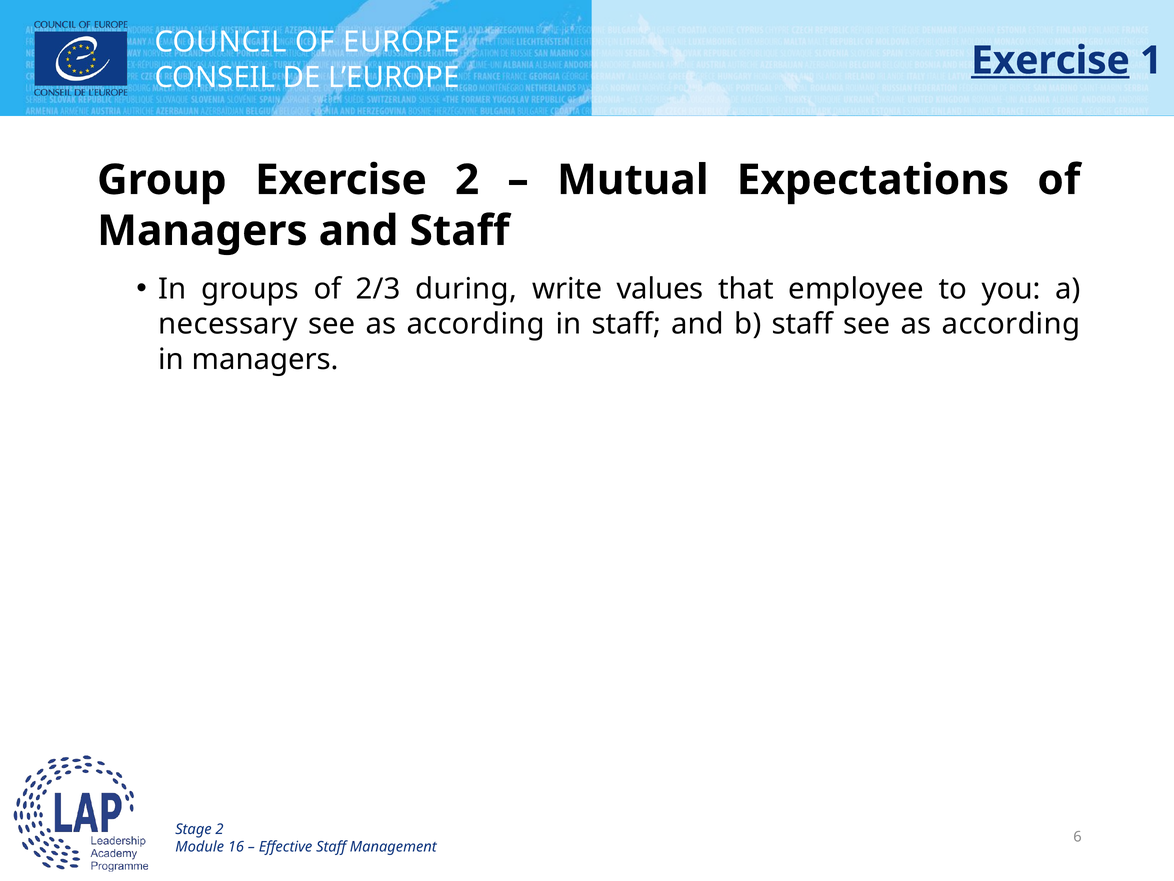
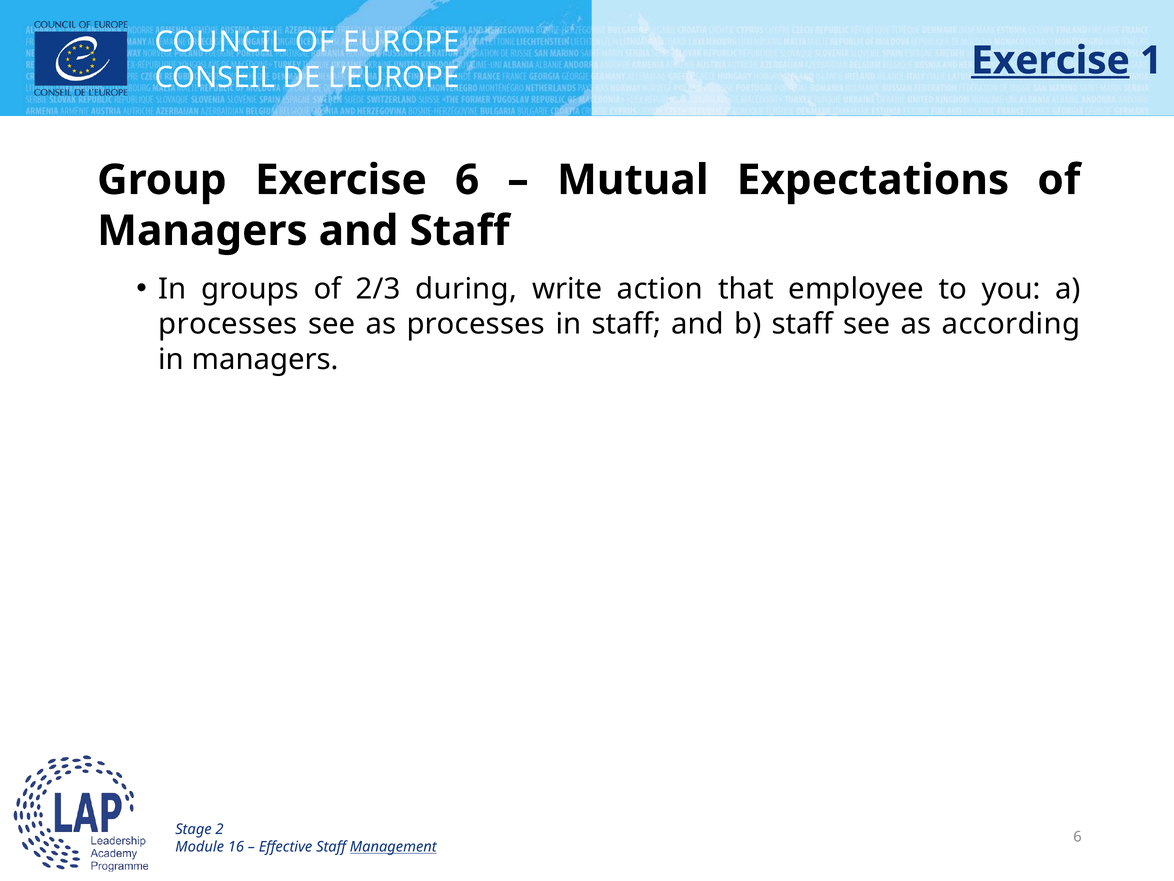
Exercise 2: 2 -> 6 (467, 180)
values: values -> action (660, 289)
necessary: necessary -> processes (228, 324)
according: according -> processes (476, 324)
Management underline: none -> present (393, 846)
